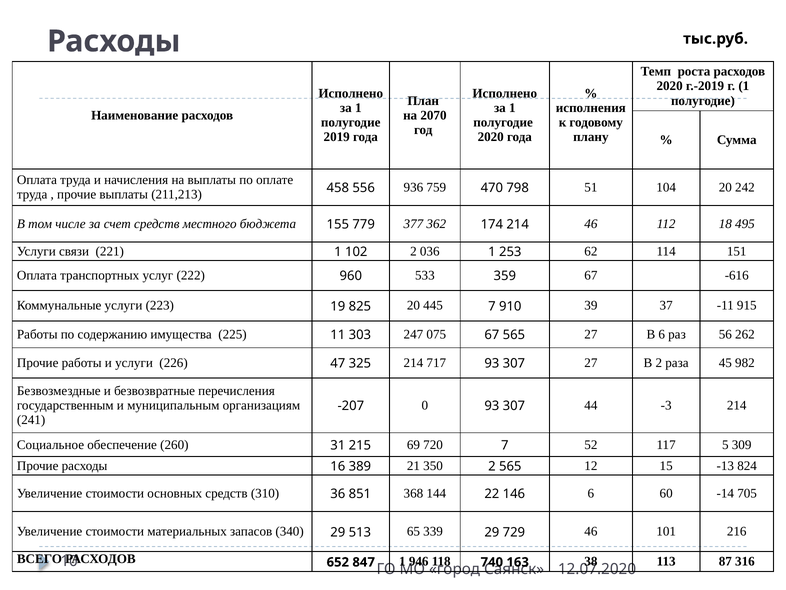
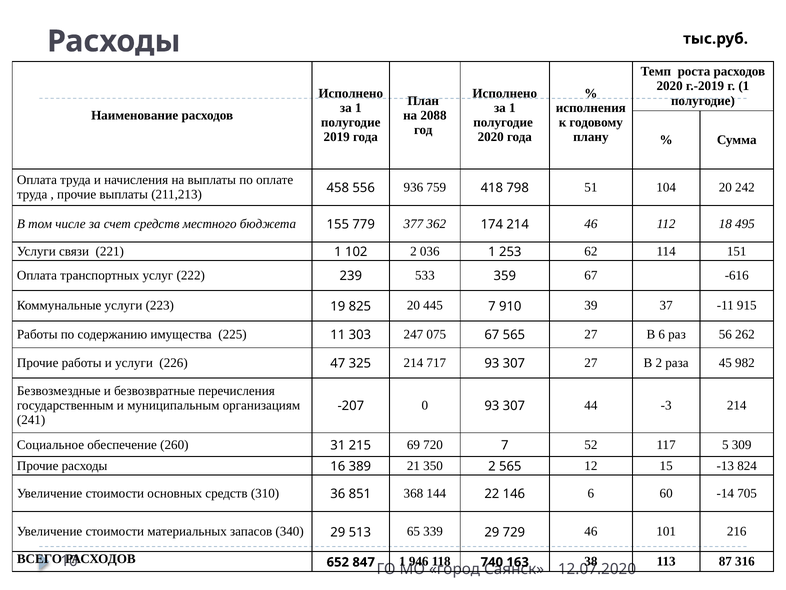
2070: 2070 -> 2088 (433, 115)
470: 470 -> 418 (492, 188)
960: 960 -> 239 (351, 276)
